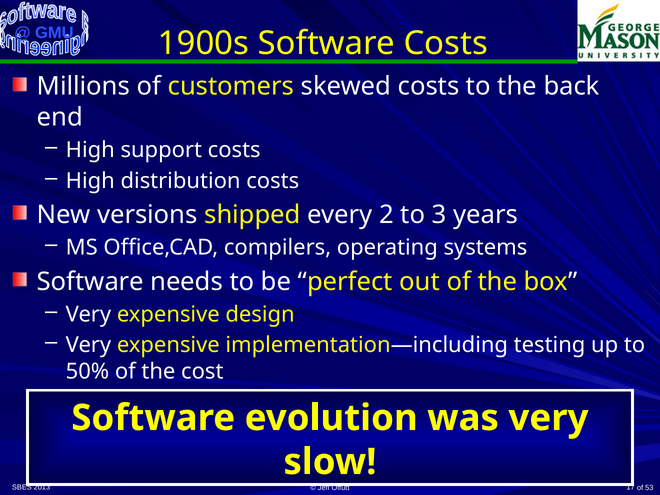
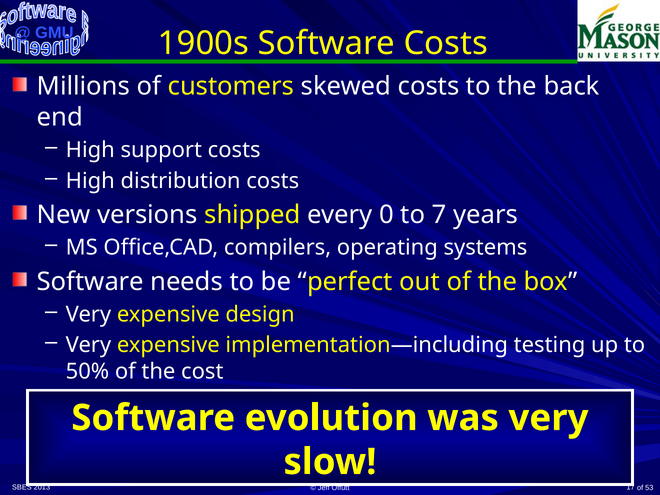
2: 2 -> 0 (386, 215)
3: 3 -> 7 (439, 215)
